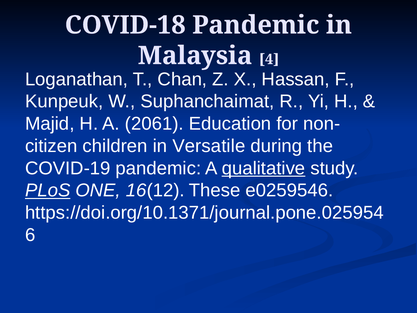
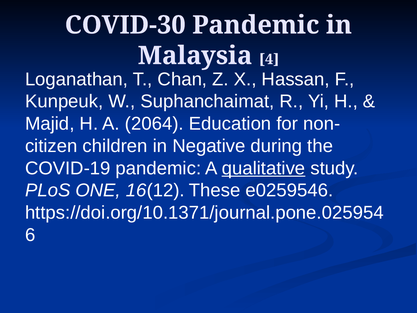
COVID-18: COVID-18 -> COVID-30 (125, 25)
2061: 2061 -> 2064 (154, 124)
Versatile: Versatile -> Negative (209, 146)
PLoS underline: present -> none (48, 190)
